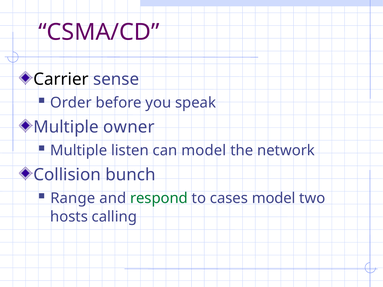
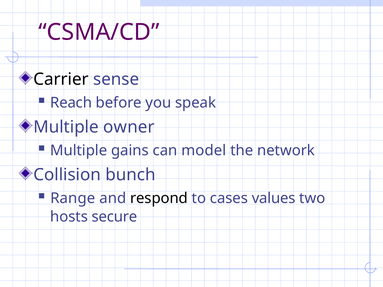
Order: Order -> Reach (71, 103)
listen: listen -> gains (130, 151)
respond colour: green -> black (159, 198)
cases model: model -> values (274, 198)
calling: calling -> secure (114, 217)
